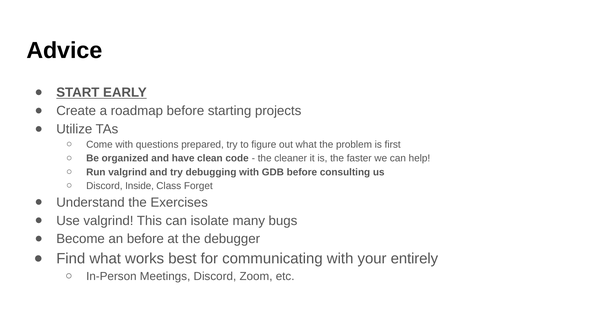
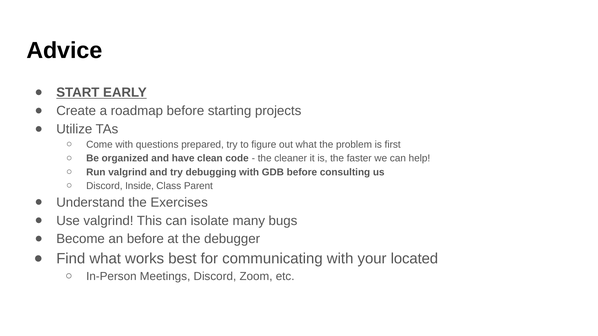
Forget: Forget -> Parent (198, 186)
entirely: entirely -> located (414, 259)
